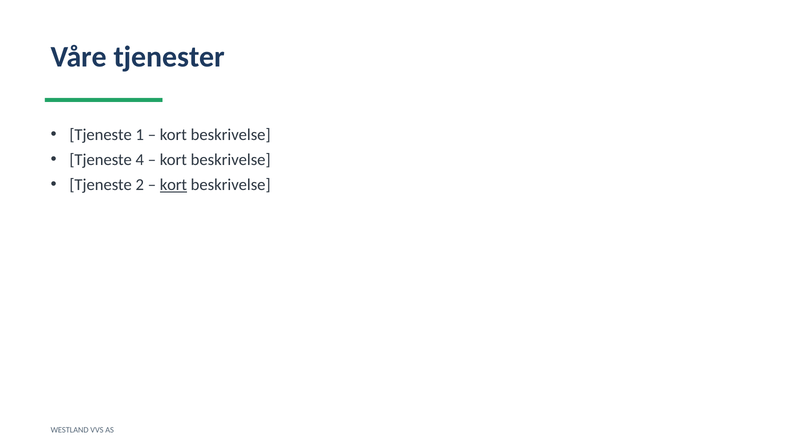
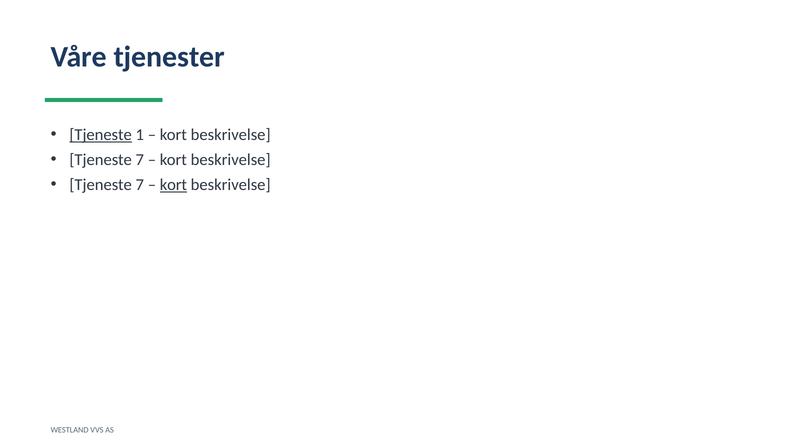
Tjeneste underline: none -> present (101, 135)
4: 4 -> 7 (140, 160)
2: 2 -> 7 (140, 185)
